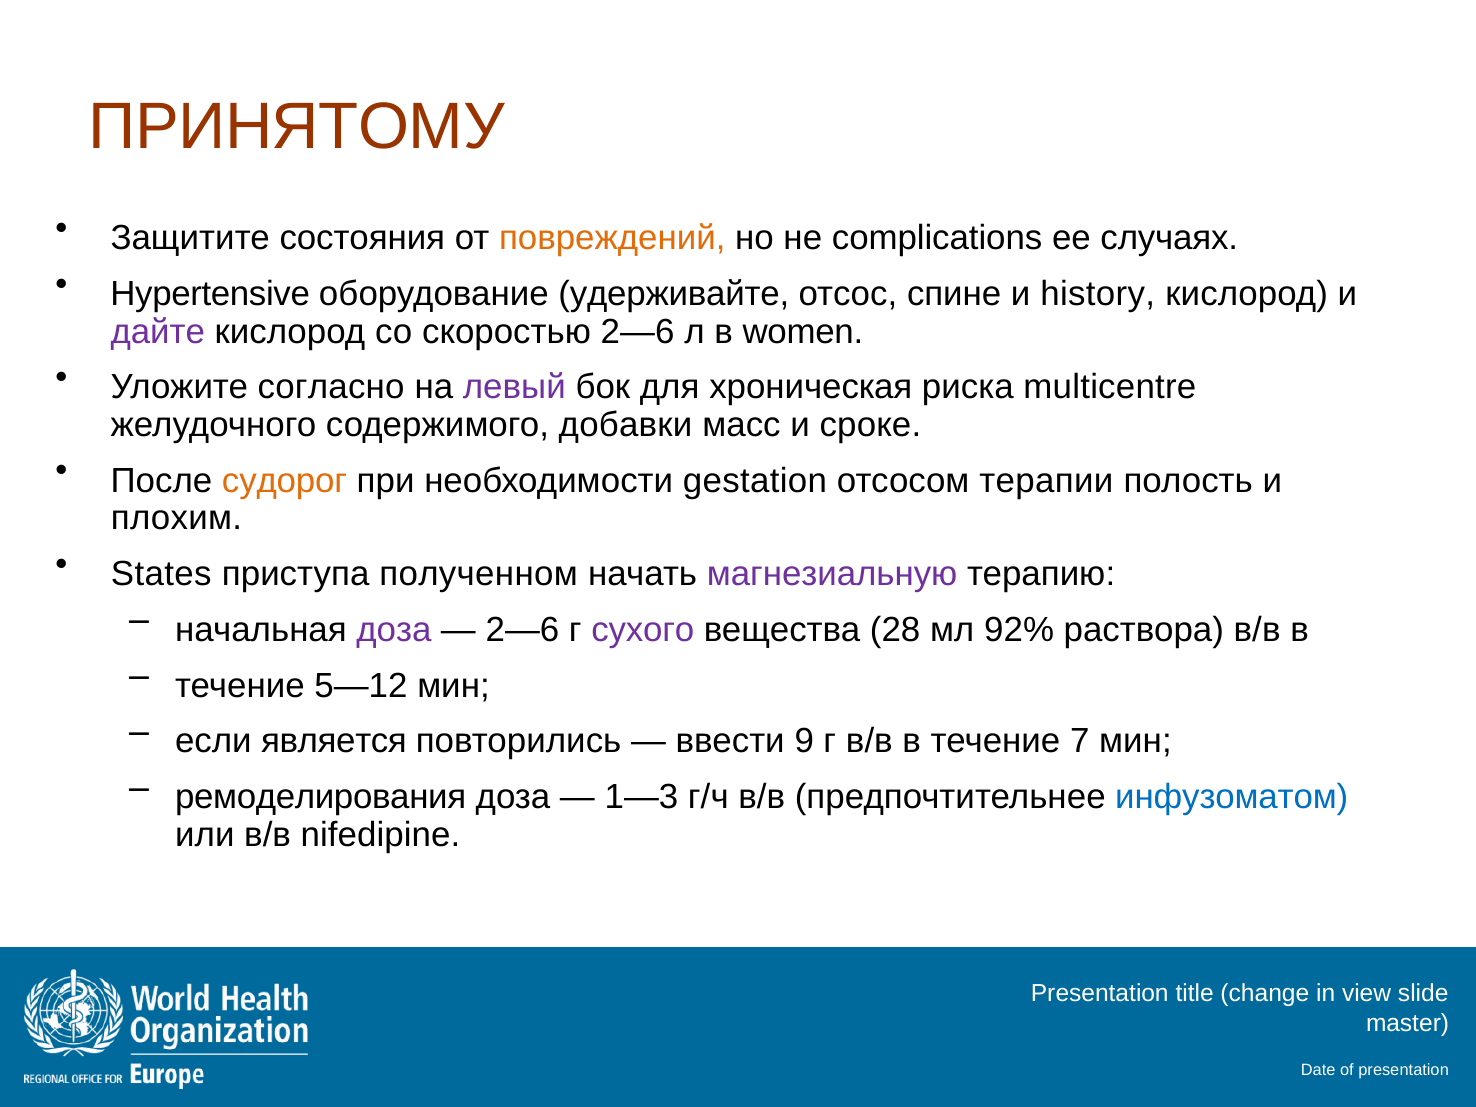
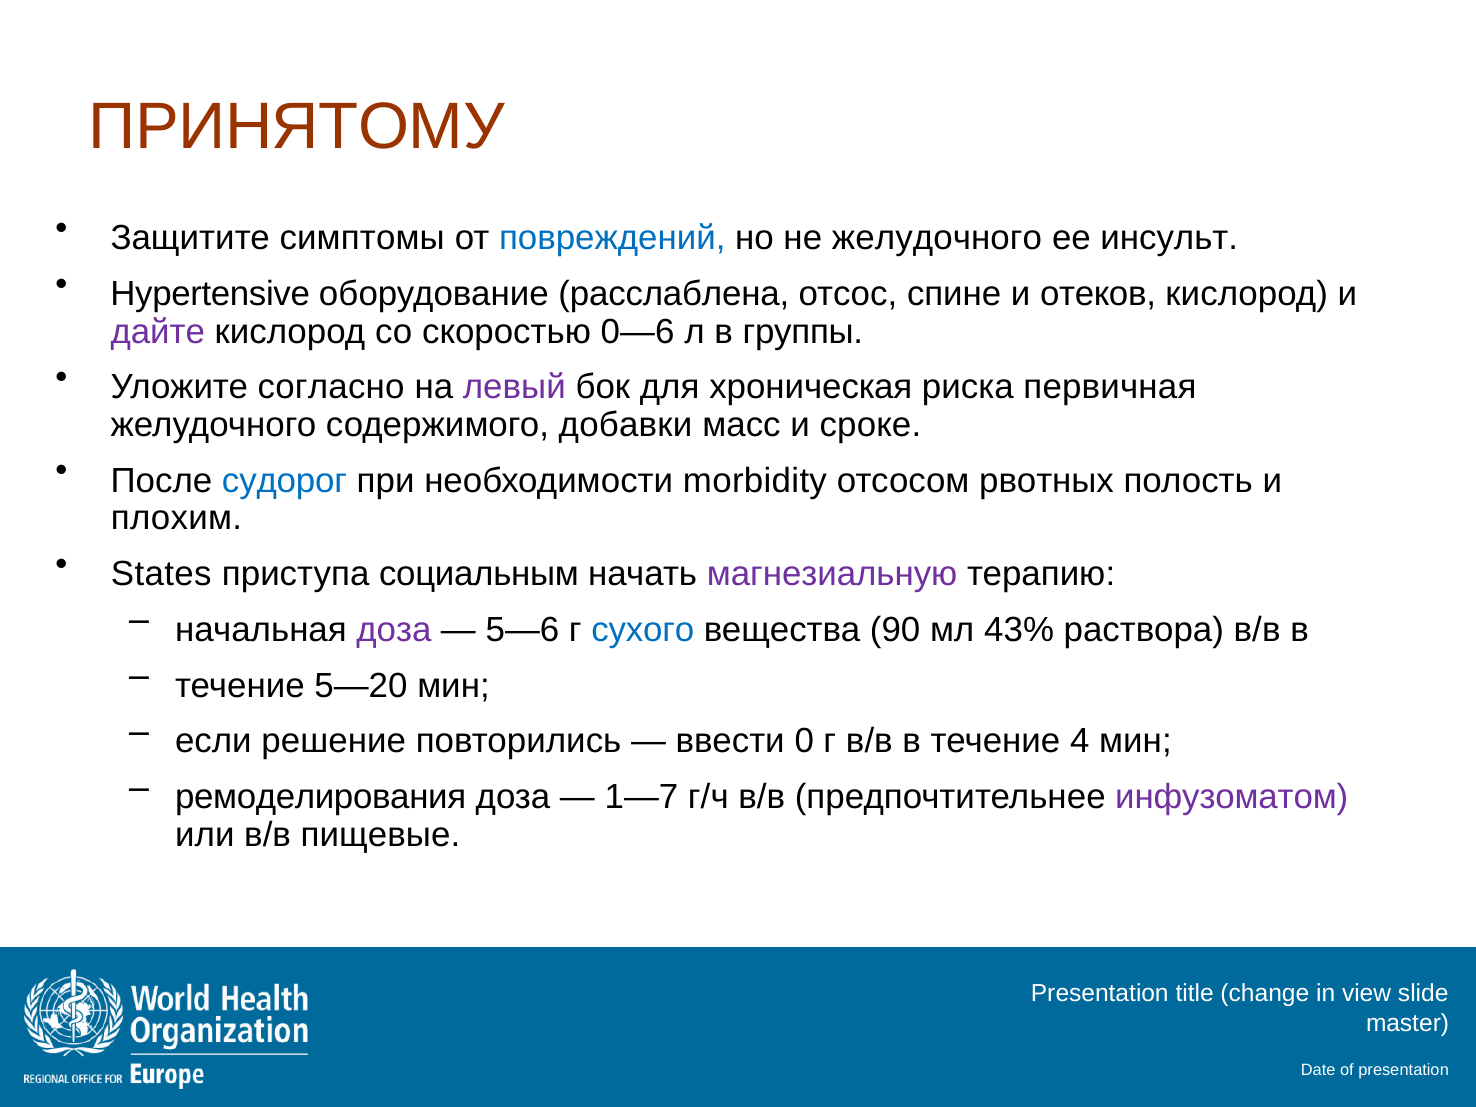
состояния: состояния -> симптомы (362, 238)
повреждений colour: orange -> blue (612, 238)
не complications: complications -> желудочного (937, 238)
случаях: случаях -> инсульт (1169, 238)
удерживайте: удерживайте -> расслаблена (674, 294)
history: history -> отеков (1098, 294)
скоростью 2—6: 2—6 -> 0—6 (638, 332)
women: women -> группы (803, 332)
multicentre: multicentre -> первичная (1110, 387)
судорог colour: orange -> blue (285, 481)
gestation: gestation -> morbidity (755, 481)
терапии: терапии -> рвотных (1047, 481)
полученном: полученном -> социальным (479, 574)
2—6: 2—6 -> 5—6 (522, 630)
сухого colour: purple -> blue (643, 630)
28: 28 -> 90 (895, 630)
92%: 92% -> 43% (1019, 630)
5—12: 5—12 -> 5—20 (361, 686)
является: является -> решение (334, 741)
9: 9 -> 0 (804, 741)
7: 7 -> 4 (1080, 741)
1—3: 1—3 -> 1—7 (641, 797)
инфузоматом colour: blue -> purple (1232, 797)
nifedipine: nifedipine -> пищевые (380, 835)
